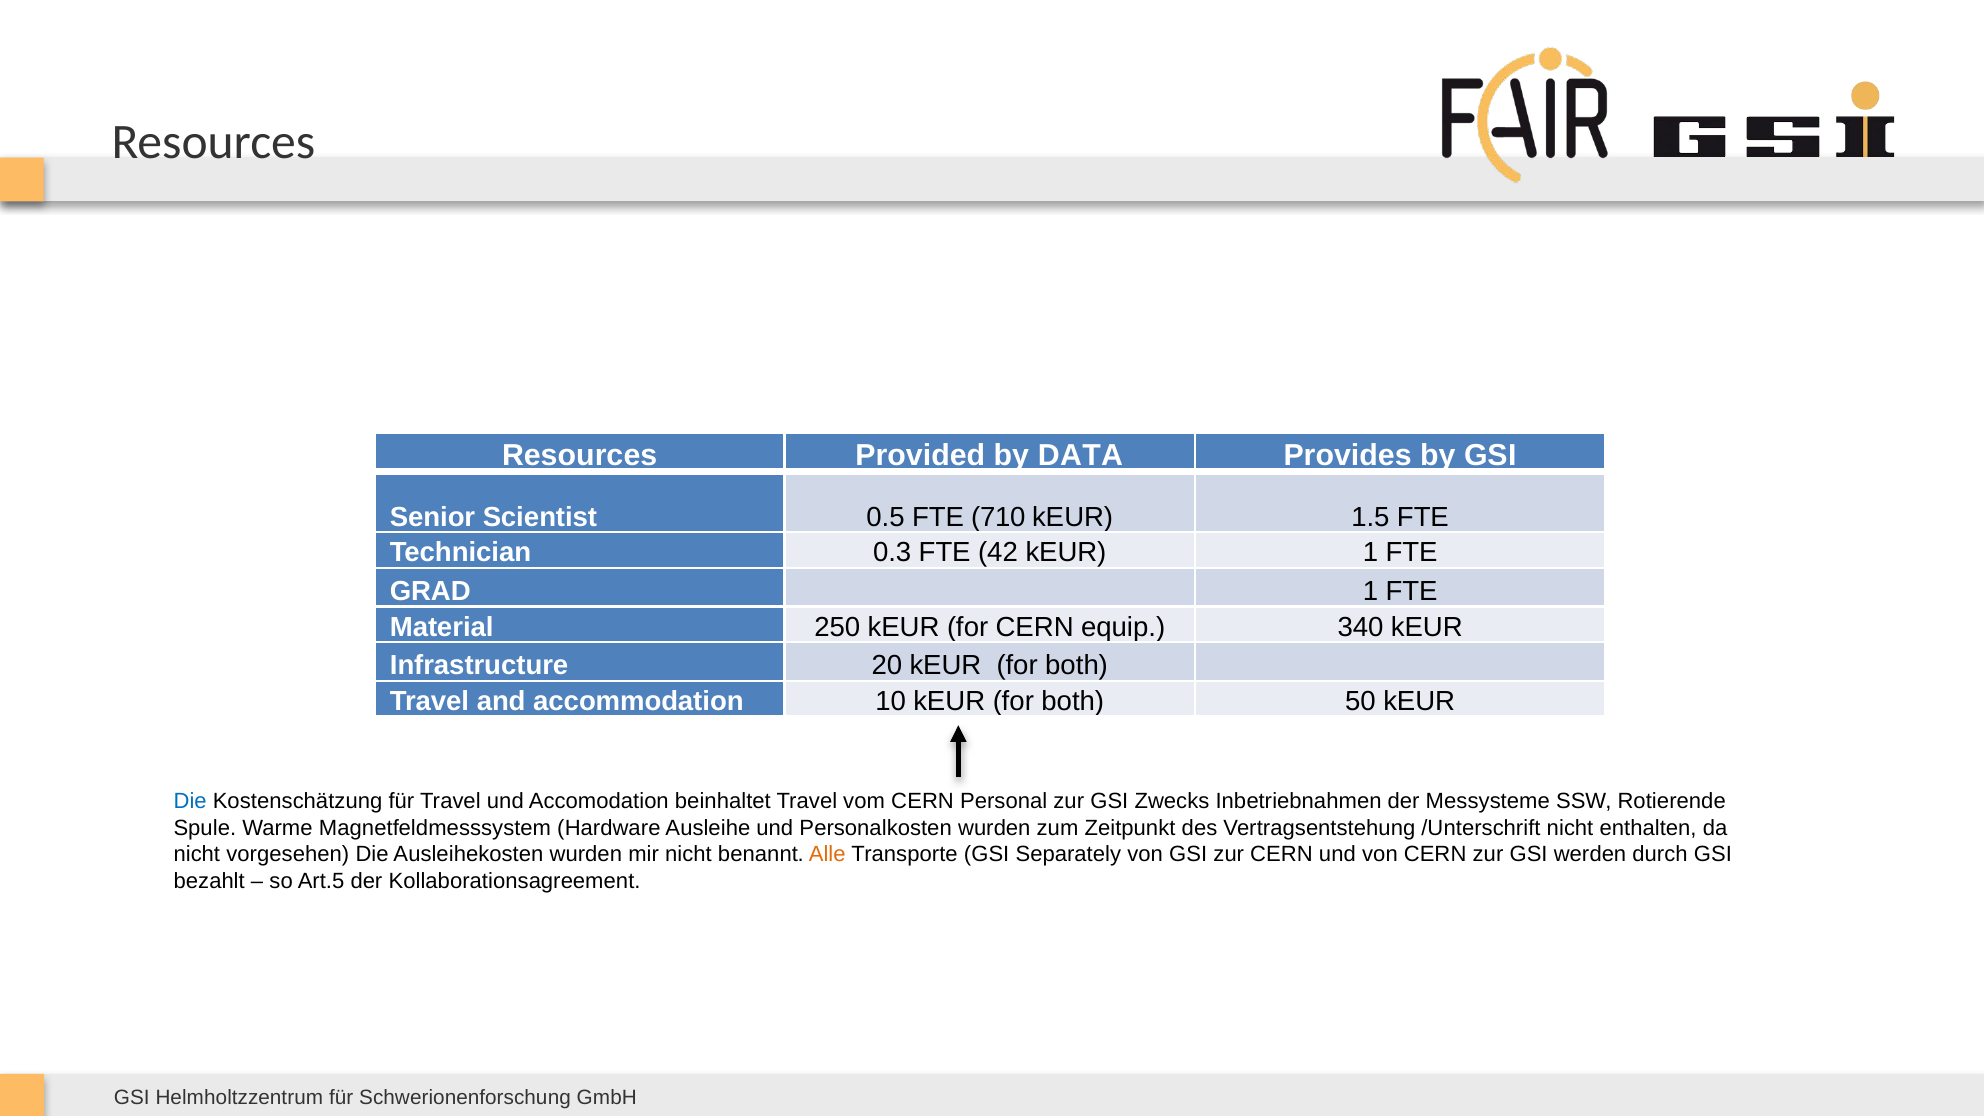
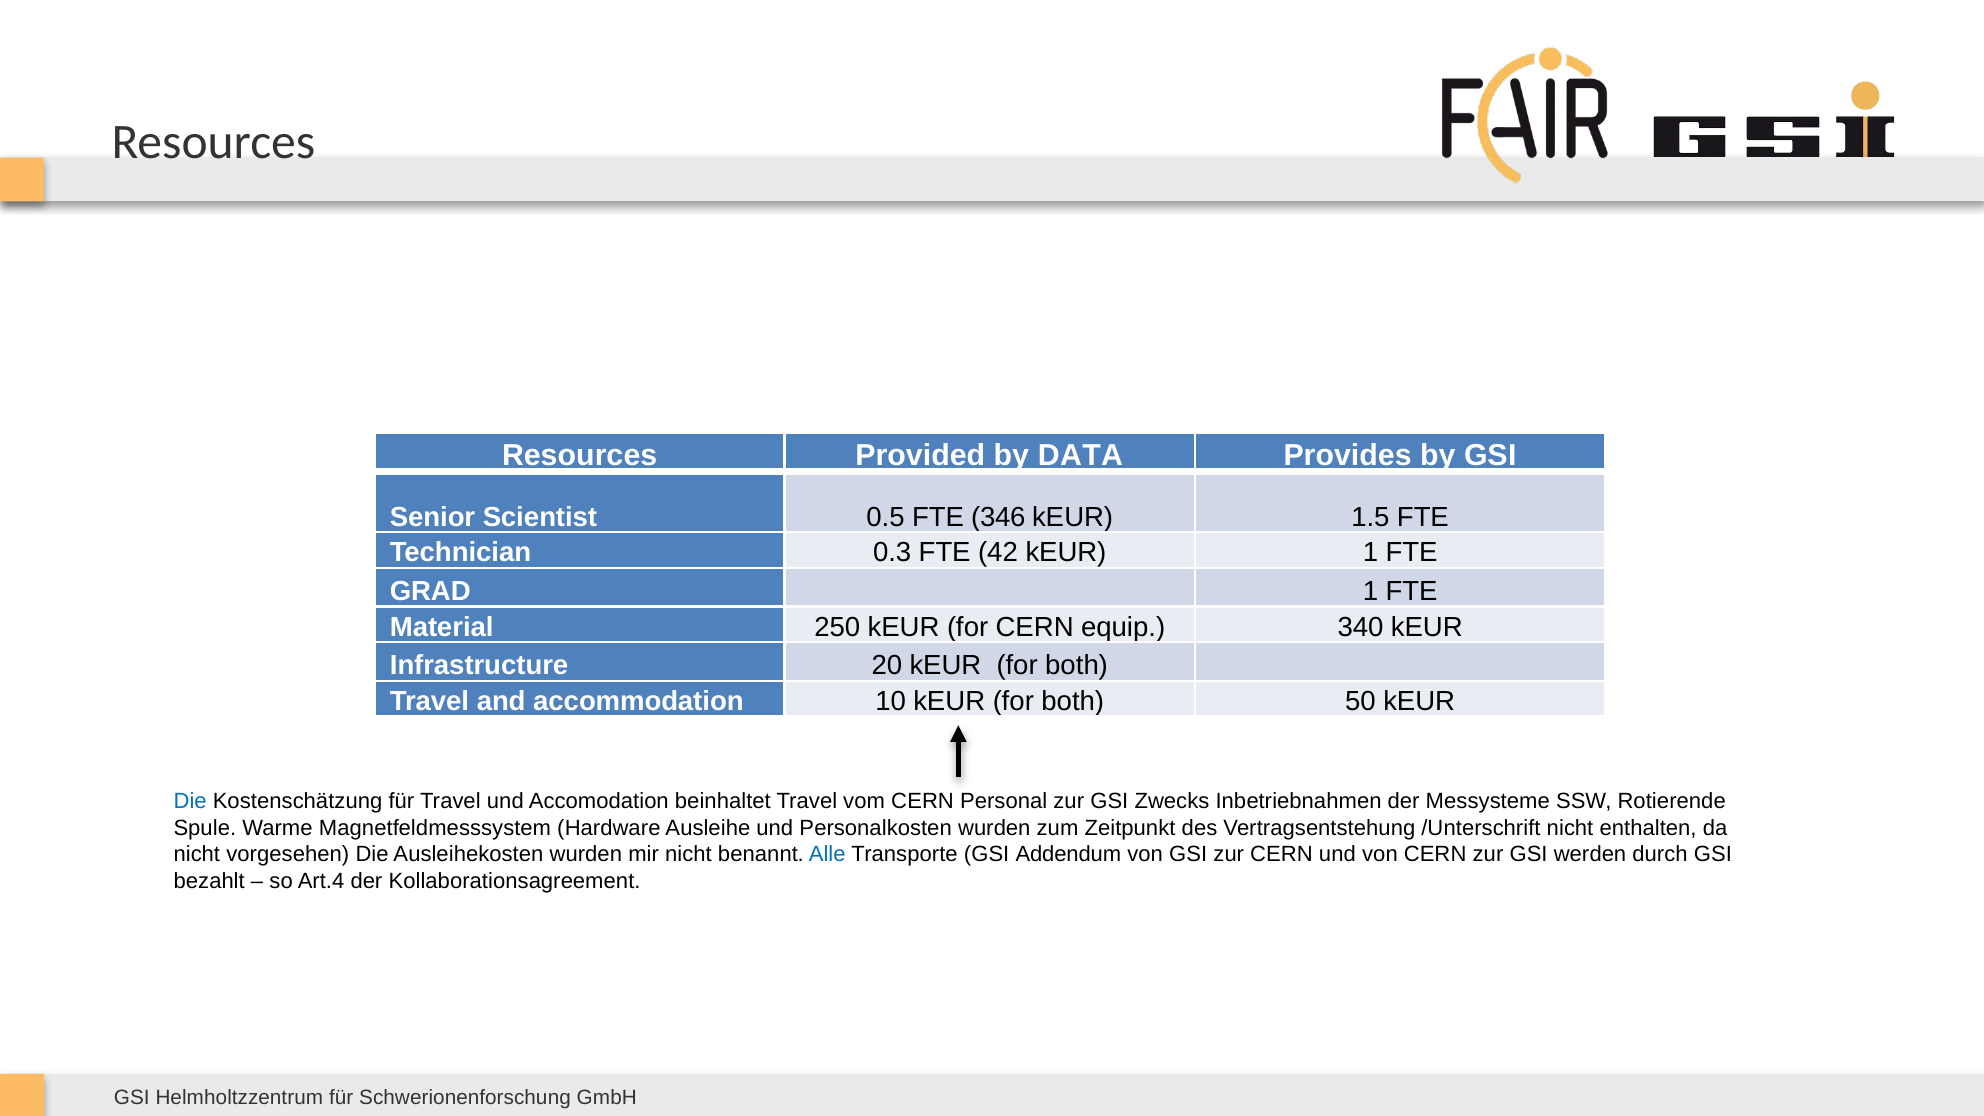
710: 710 -> 346 (998, 517)
Alle colour: orange -> blue (827, 855)
Separately: Separately -> Addendum (1068, 855)
Art.5: Art.5 -> Art.4 (321, 881)
